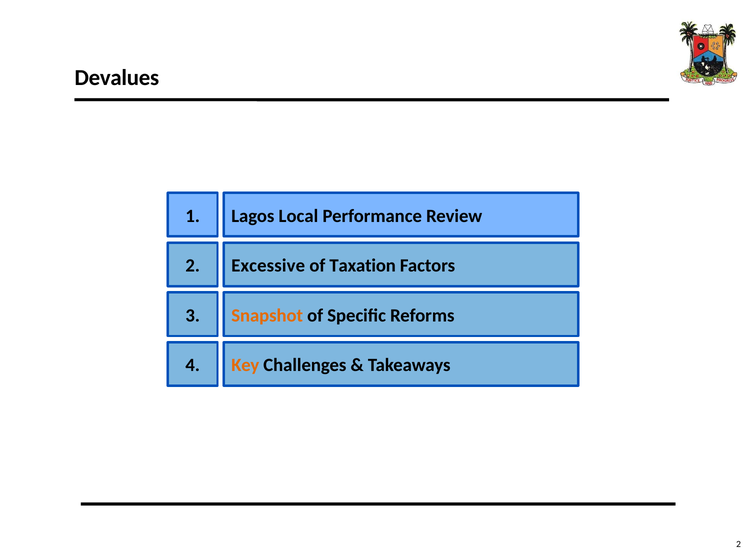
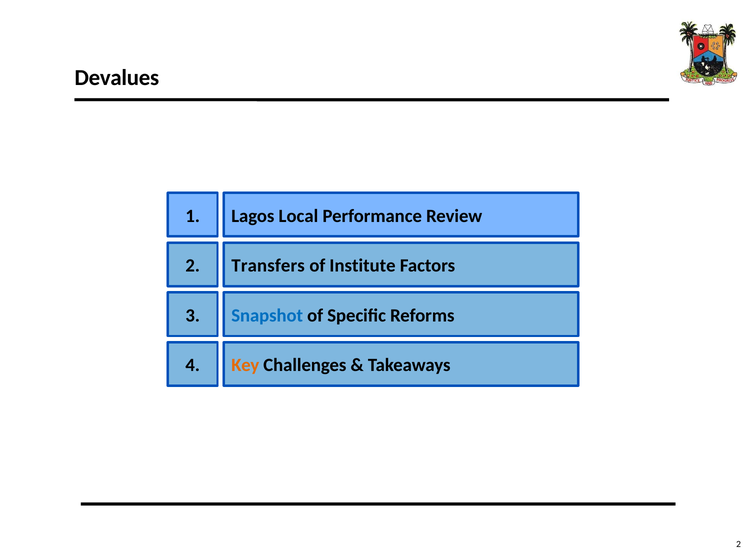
Excessive: Excessive -> Transfers (268, 265)
Taxation: Taxation -> Institute (363, 265)
Snapshot colour: orange -> blue (267, 315)
